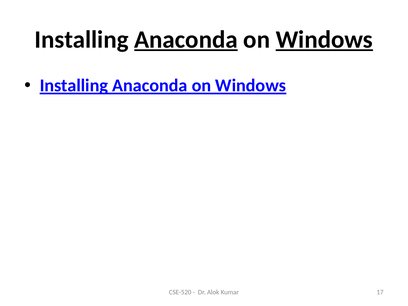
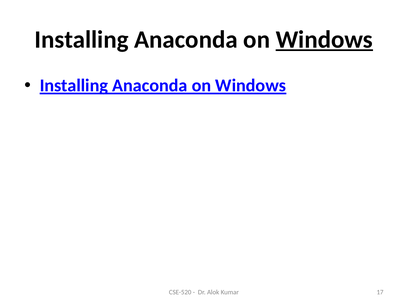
Anaconda underline: present -> none (186, 39)
